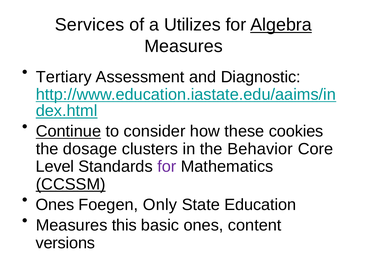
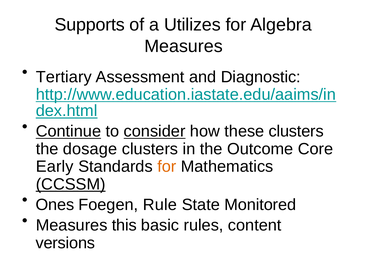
Services: Services -> Supports (90, 25)
Algebra underline: present -> none (281, 25)
consider underline: none -> present (155, 131)
these cookies: cookies -> clusters (296, 131)
Behavior: Behavior -> Outcome (260, 149)
Level: Level -> Early (55, 167)
for colour: purple -> orange (167, 167)
Only: Only -> Rule (160, 205)
Education: Education -> Monitored (260, 205)
basic ones: ones -> rules (204, 225)
